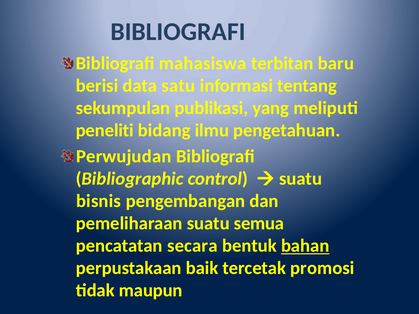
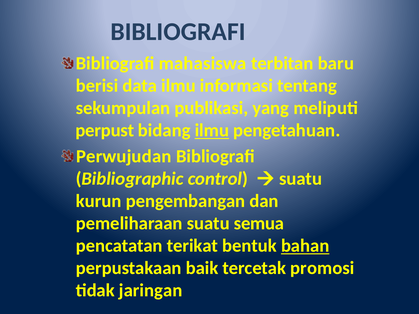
data satu: satu -> ilmu (178, 86)
peneliti: peneliti -> perpust (105, 131)
ilmu underline: none -> present (212, 131)
bisnis: bisnis -> kurun (99, 201)
secara: secara -> terikat (192, 246)
maupun: maupun -> jaringan (151, 291)
